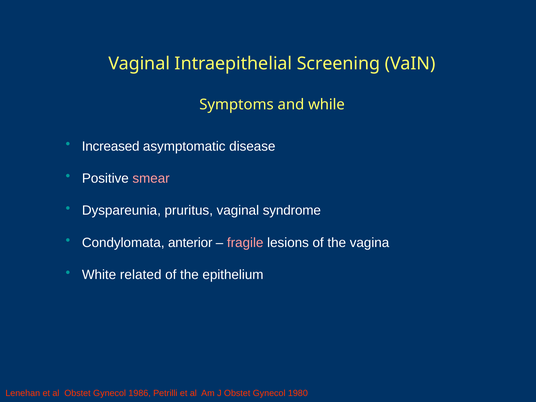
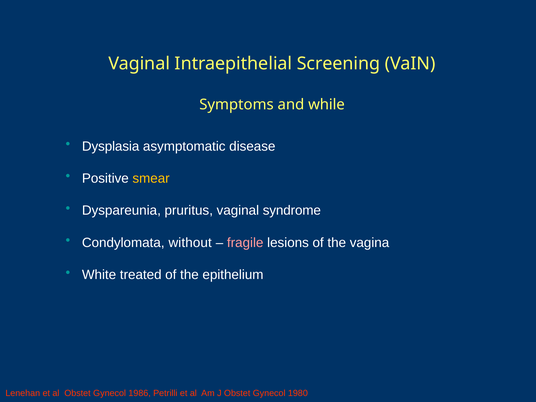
Increased: Increased -> Dysplasia (111, 146)
smear colour: pink -> yellow (151, 178)
anterior: anterior -> without (190, 243)
related: related -> treated (141, 275)
